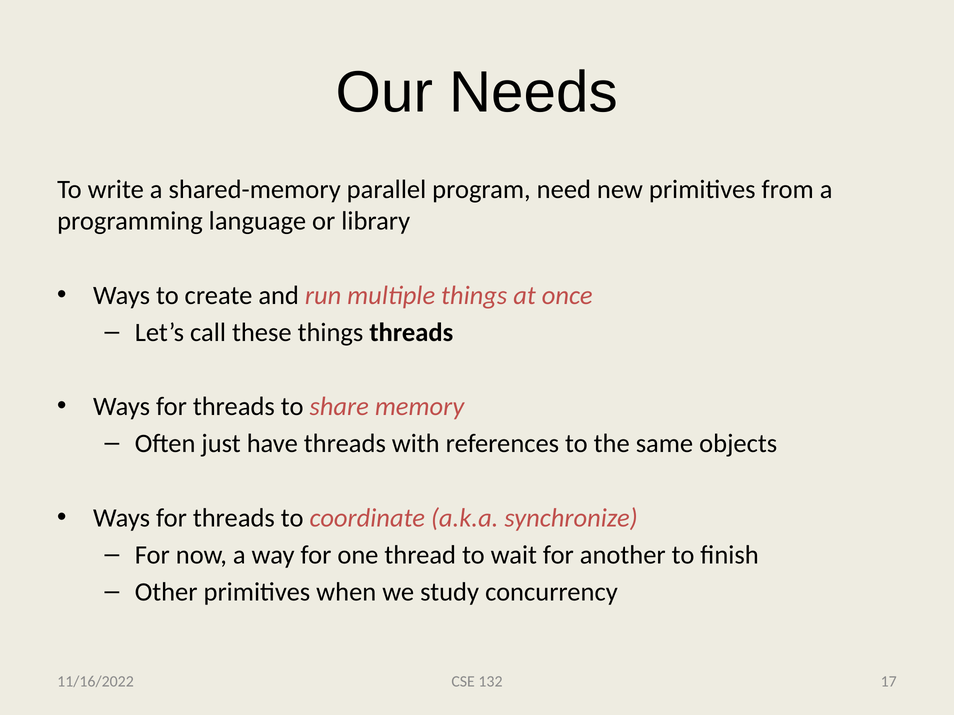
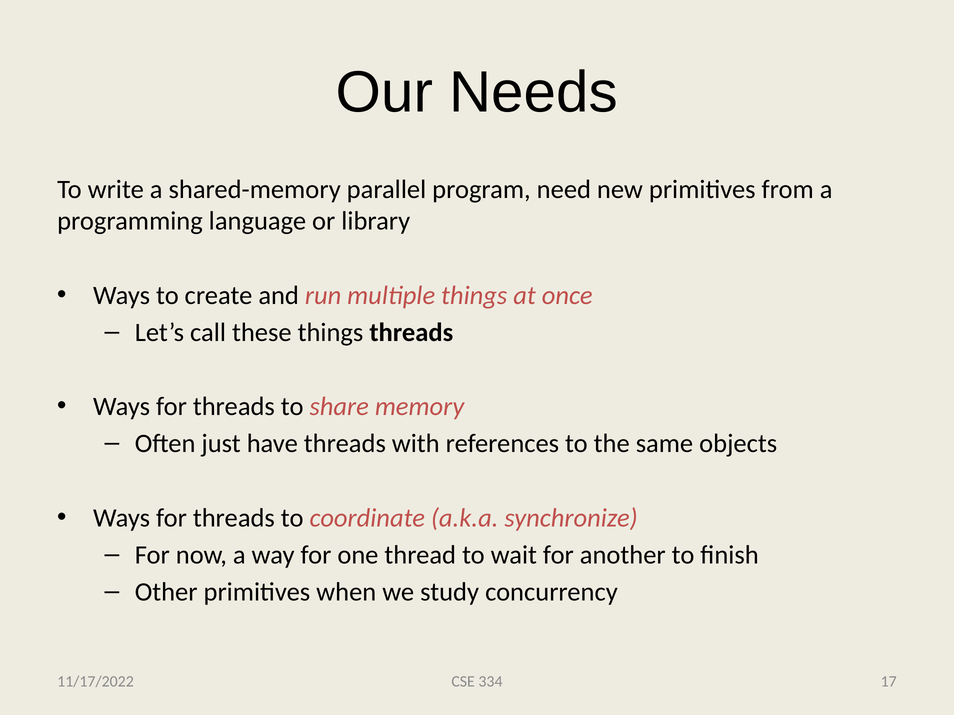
11/16/2022: 11/16/2022 -> 11/17/2022 (96, 682)
132: 132 -> 334 (490, 682)
